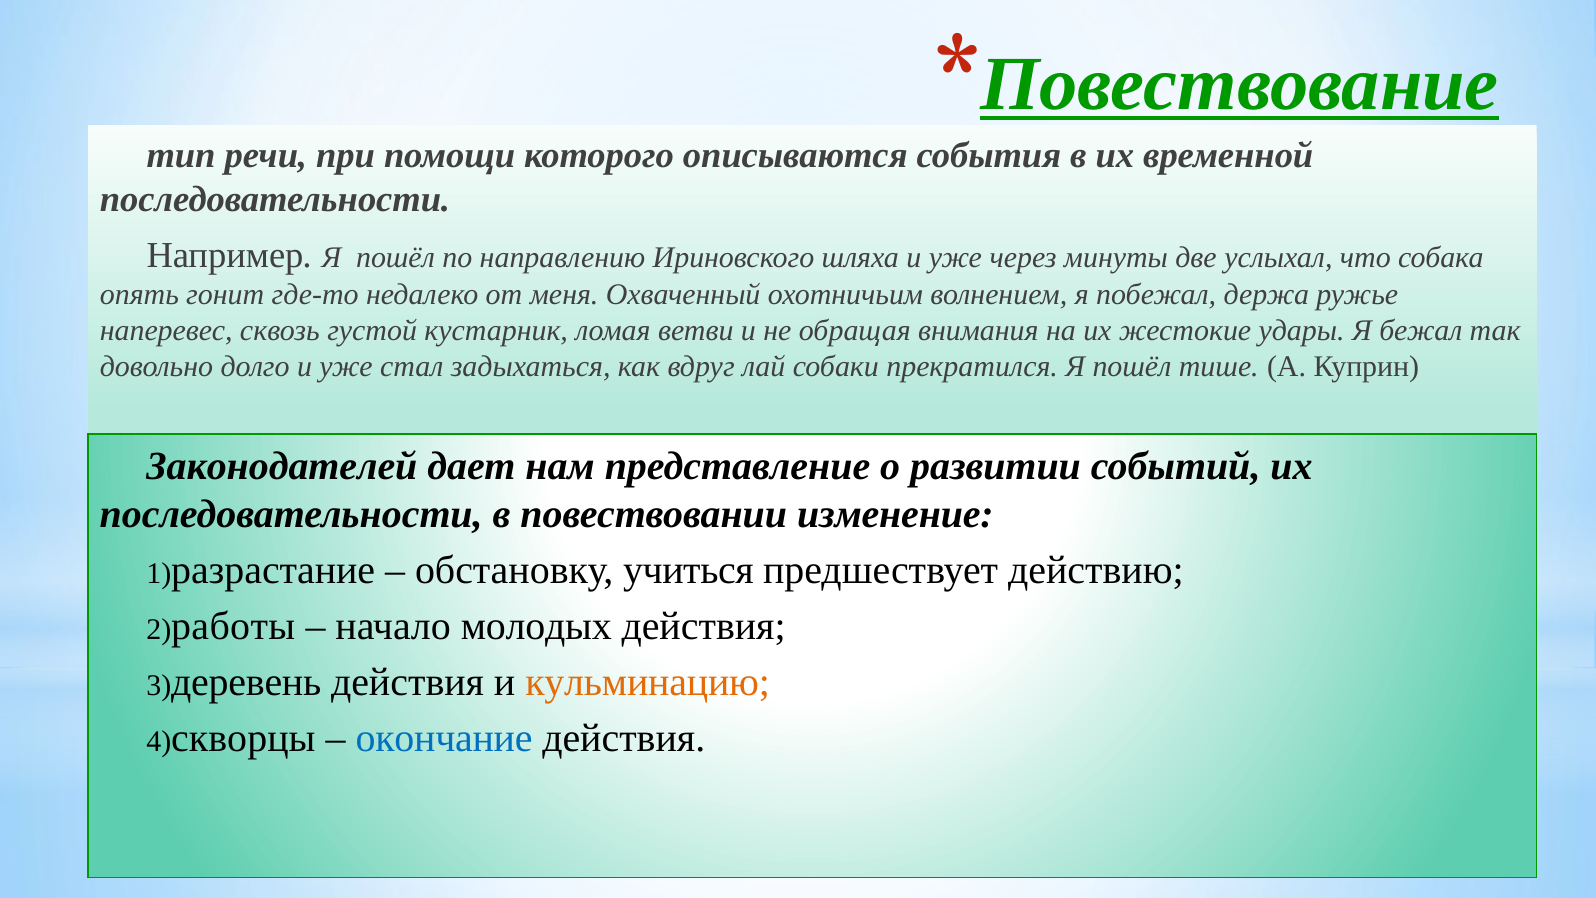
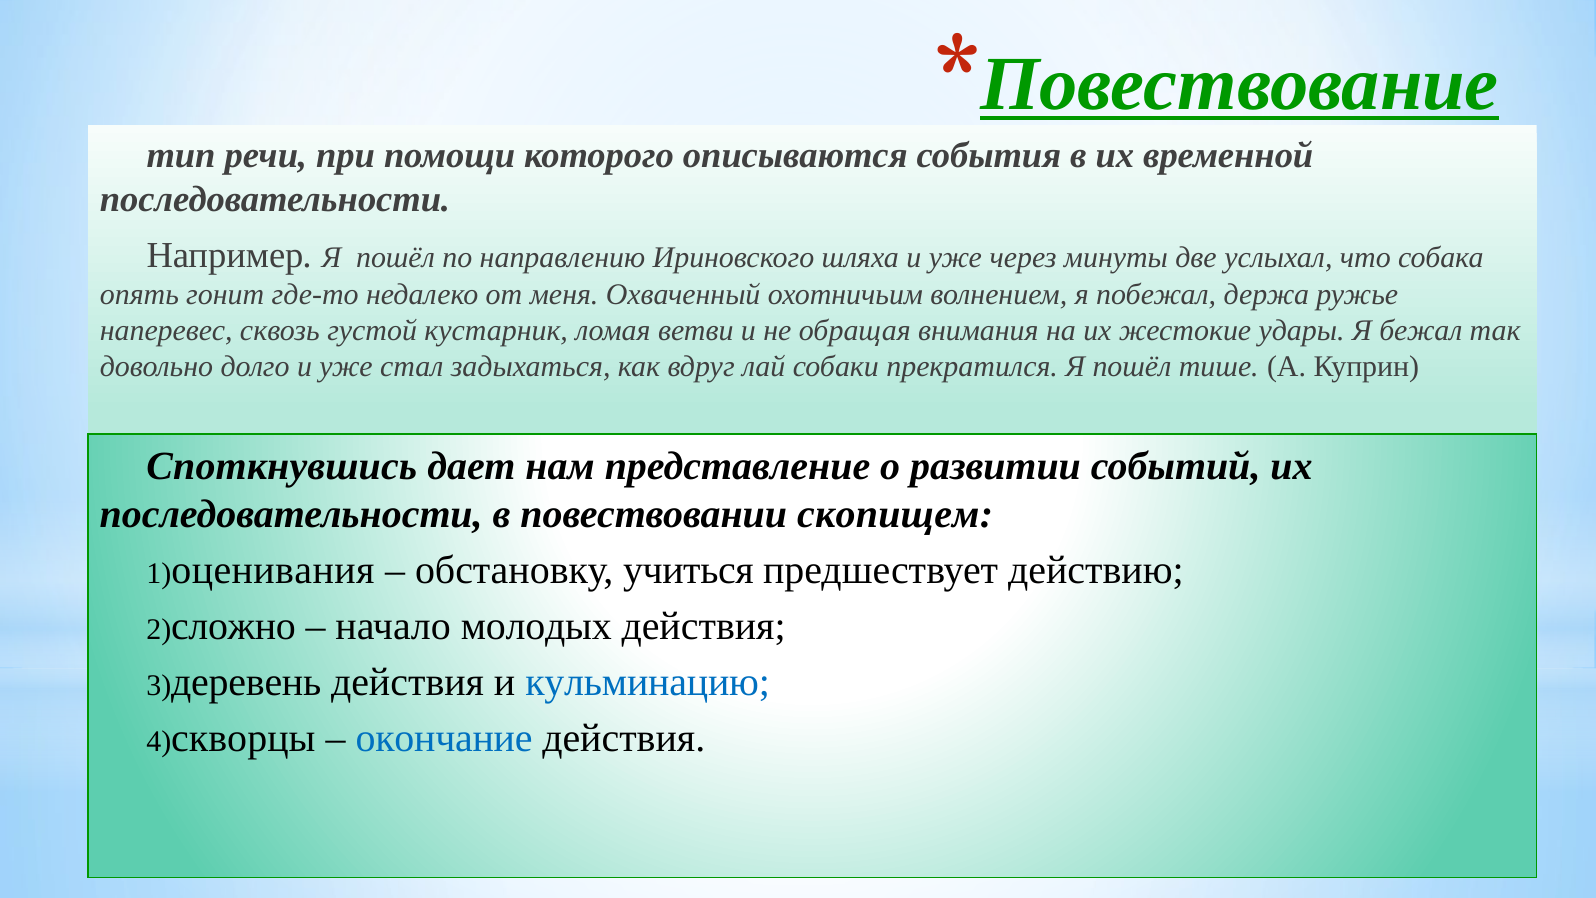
Законодателей: Законодателей -> Споткнувшись (282, 467)
изменение: изменение -> скопищем (895, 514)
разрастание: разрастание -> оценивания (273, 570)
работы: работы -> сложно (234, 626)
кульминацию colour: orange -> blue (648, 682)
